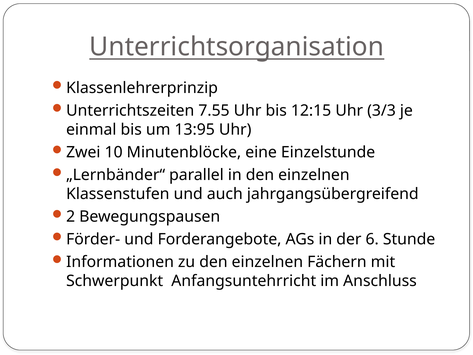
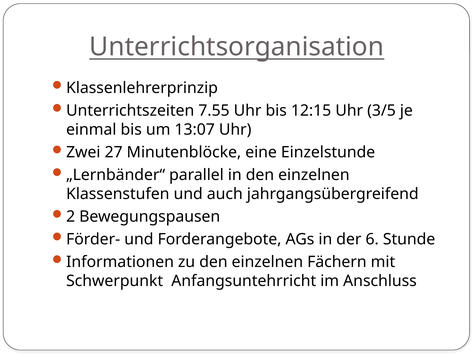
3/3: 3/3 -> 3/5 (382, 111)
13:95: 13:95 -> 13:07 (195, 129)
10: 10 -> 27 (114, 152)
